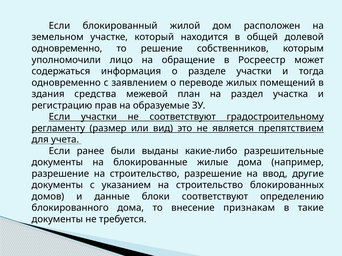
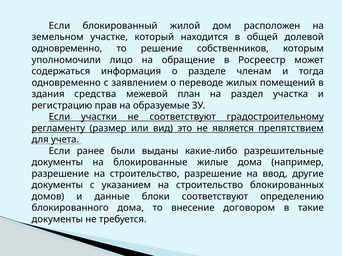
разделе участки: участки -> членам (254, 71)
признакам: признакам -> договором (249, 208)
